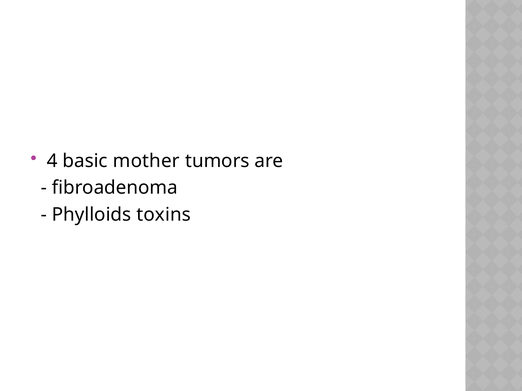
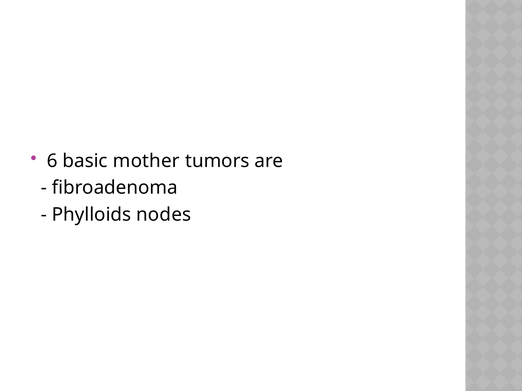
4: 4 -> 6 (52, 161)
toxins: toxins -> nodes (164, 215)
